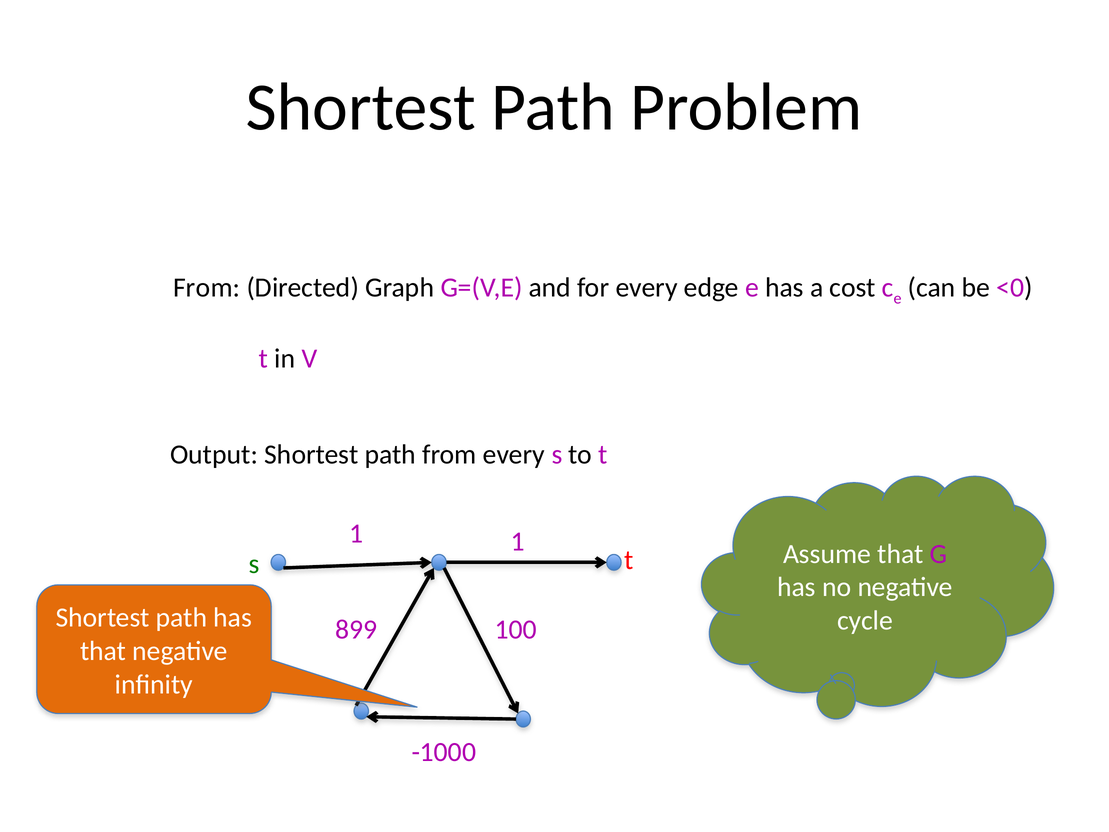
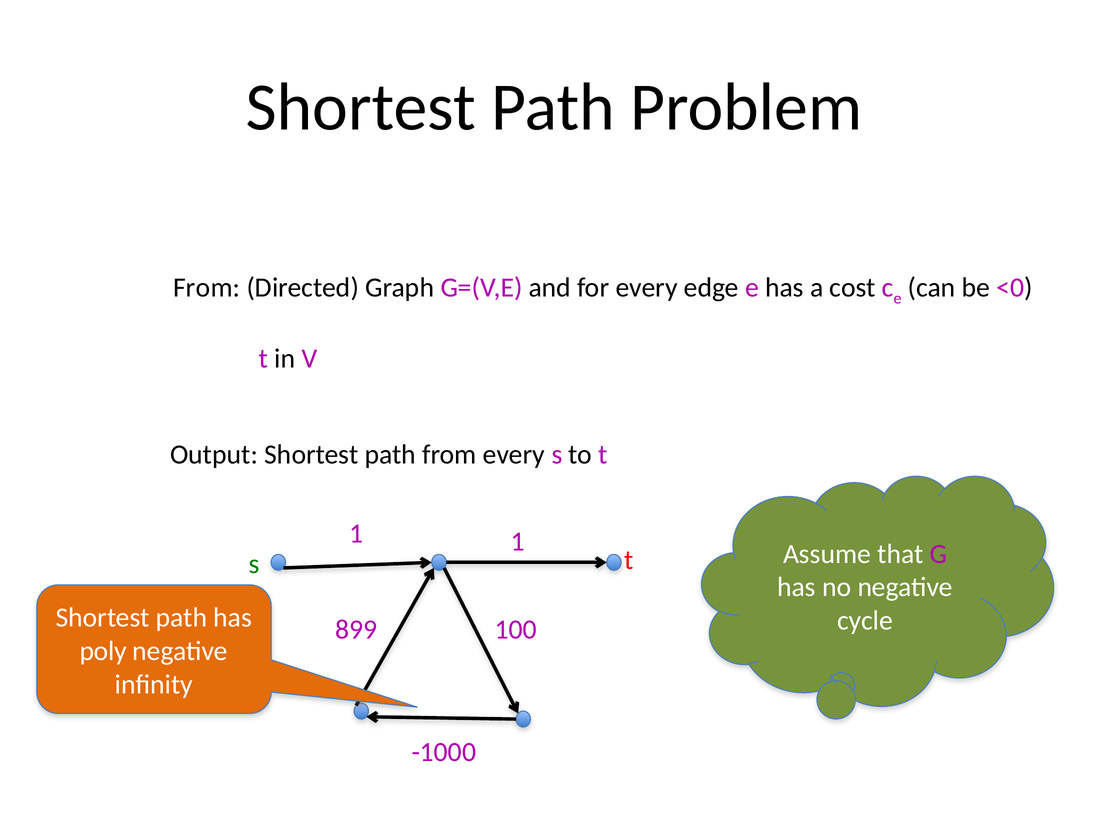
that: that -> poly (103, 651)
